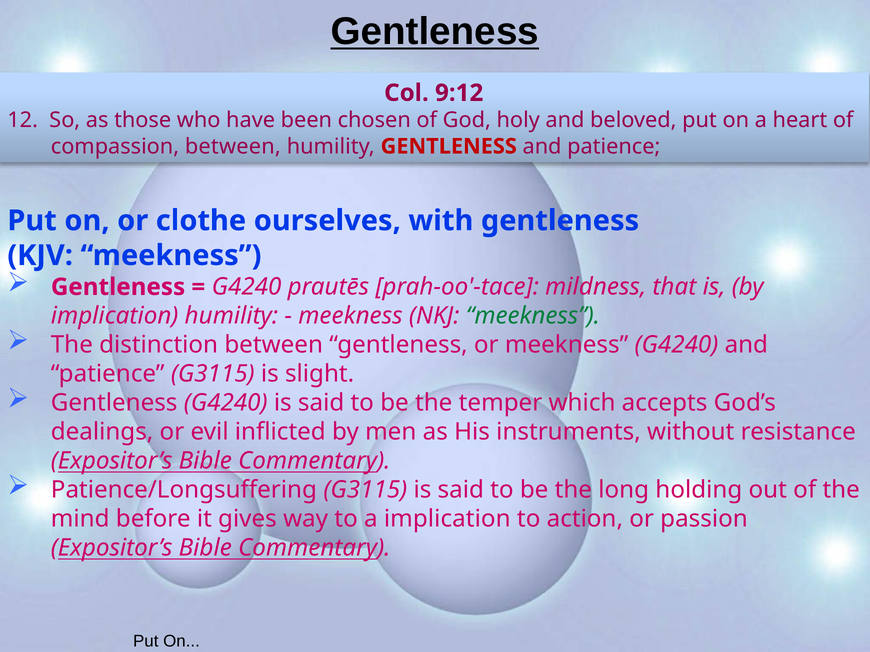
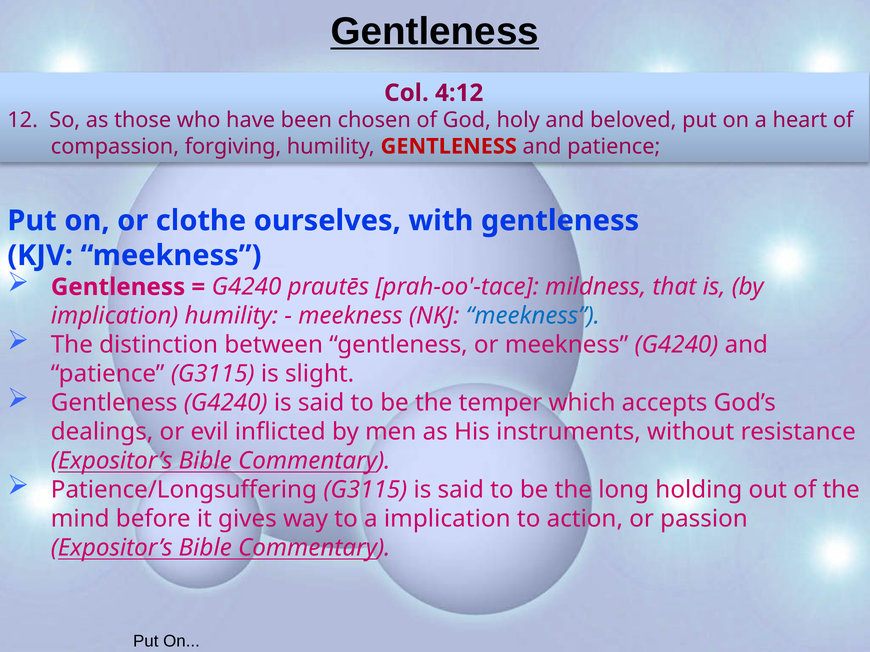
9:12: 9:12 -> 4:12 (459, 93)
compassion between: between -> forgiving (233, 146)
meekness colour: green -> blue (533, 316)
